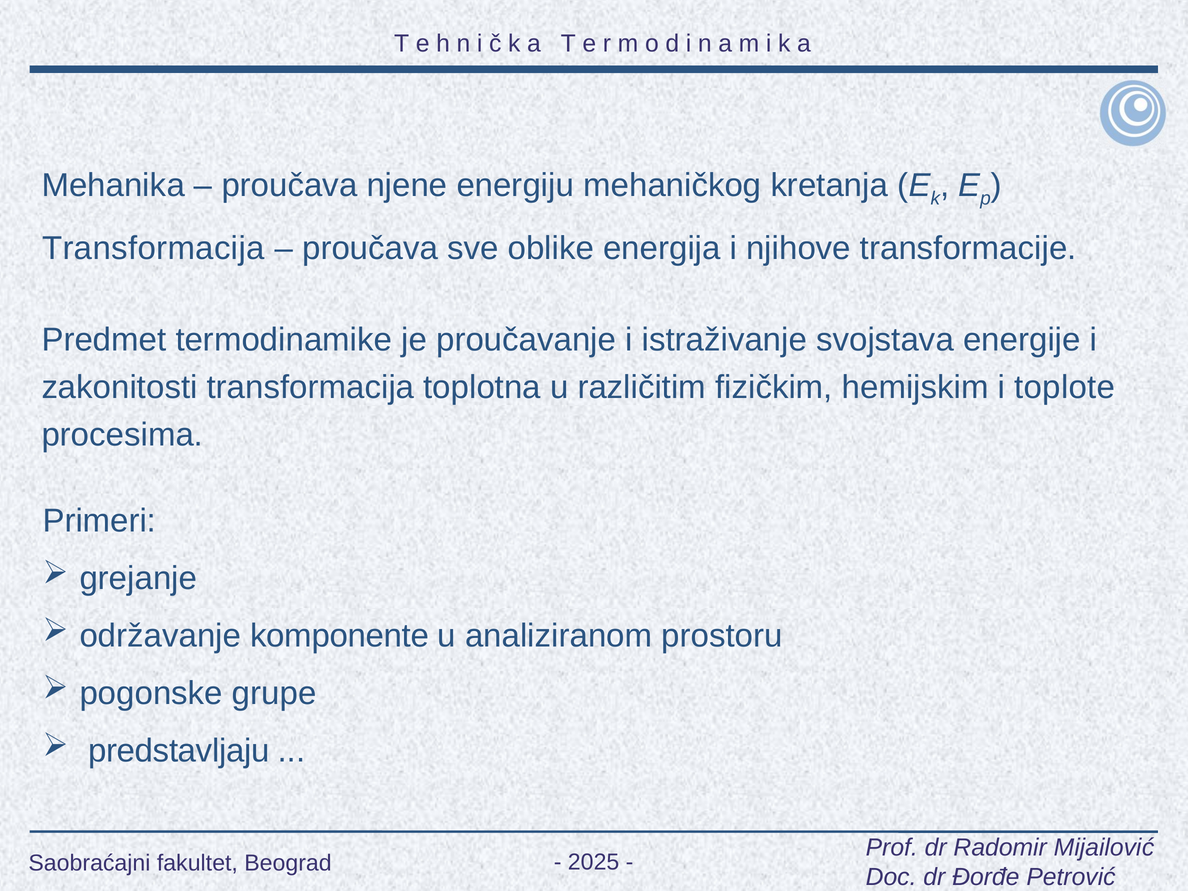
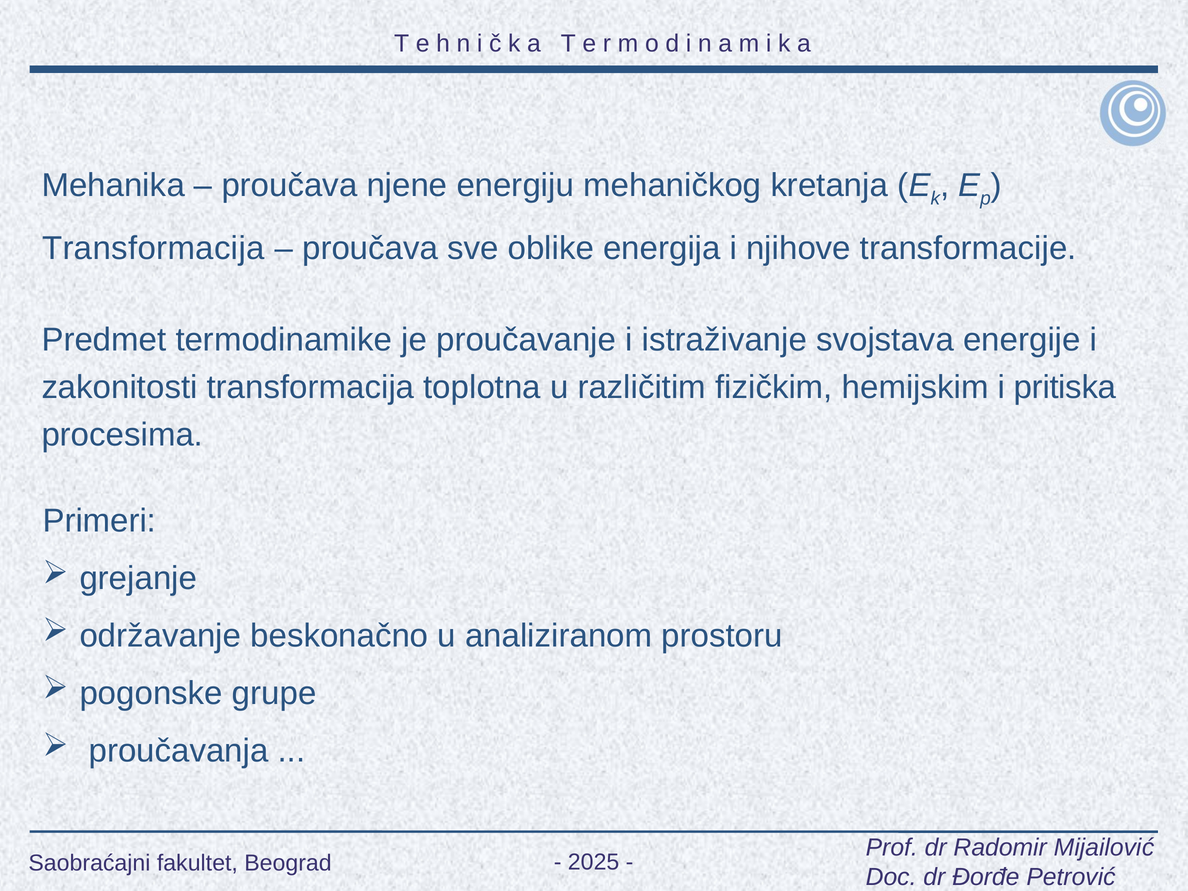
toplote: toplote -> pritiska (1065, 387)
komponente: komponente -> beskonačno (339, 636)
predstavljaju: predstavljaju -> proučavanja (179, 751)
